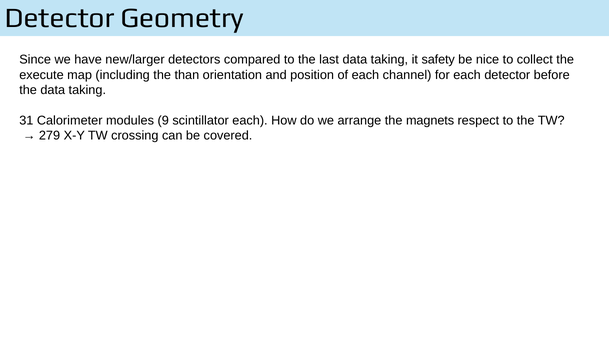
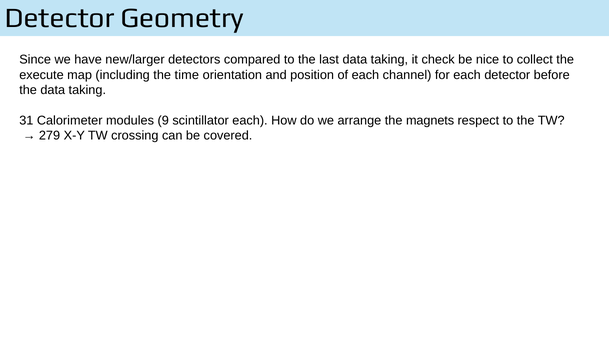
safety: safety -> check (438, 60)
than: than -> time (187, 75)
